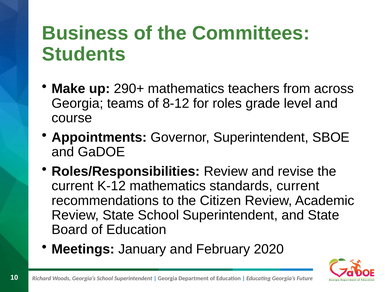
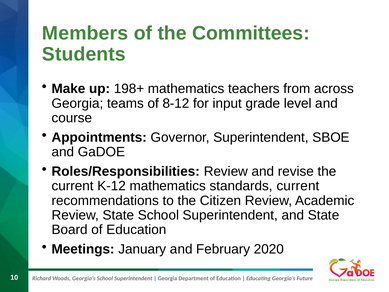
Business: Business -> Members (85, 33)
290+: 290+ -> 198+ (129, 89)
roles: roles -> input (227, 103)
